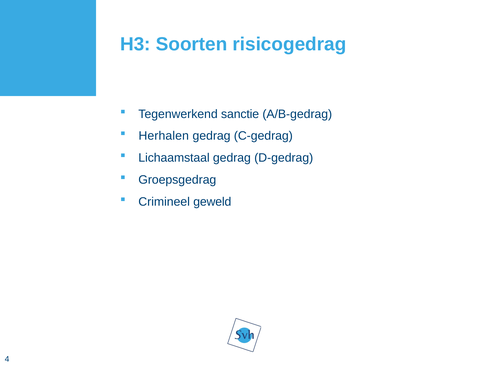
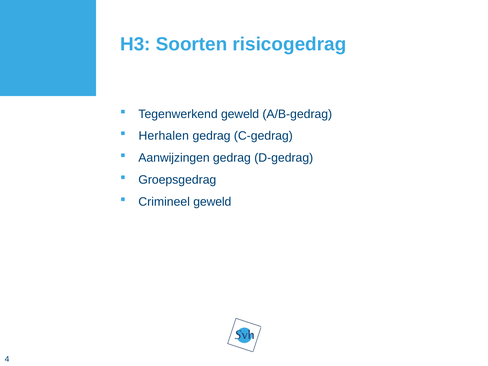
Tegenwerkend sanctie: sanctie -> geweld (240, 114)
Lichaamstaal: Lichaamstaal -> Aanwijzingen (174, 158)
